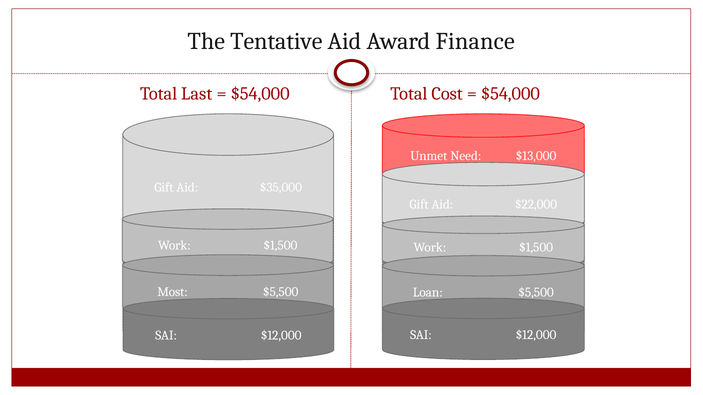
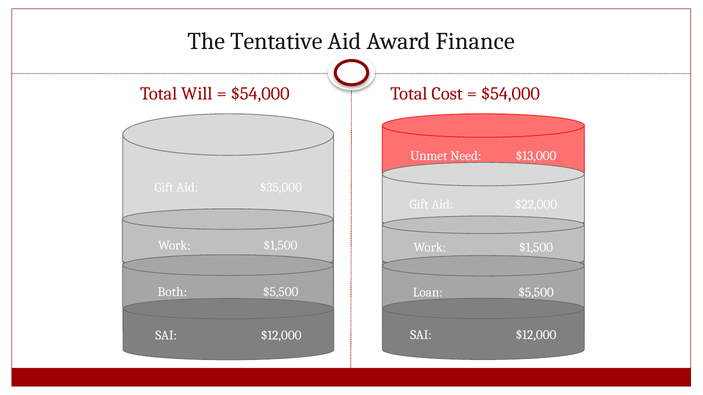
Last: Last -> Will (197, 94)
Most: Most -> Both (172, 292)
